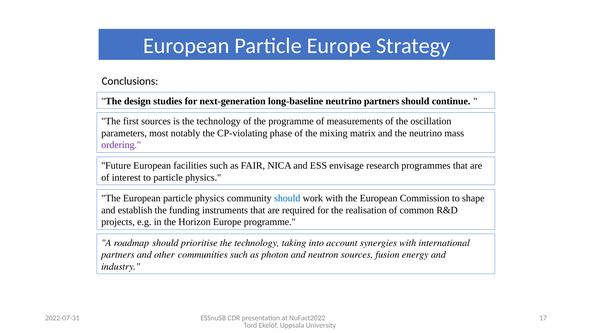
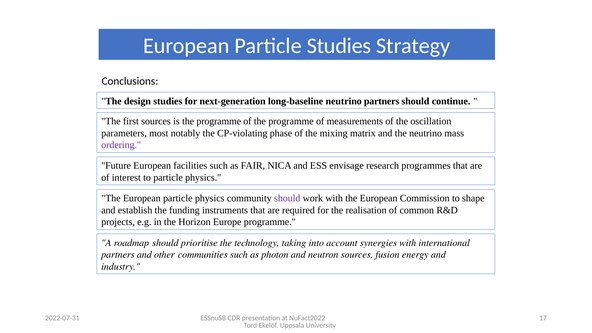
Particle Europe: Europe -> Studies (339, 46)
is the technology: technology -> programme (219, 121)
should colour: blue -> purple (287, 198)
